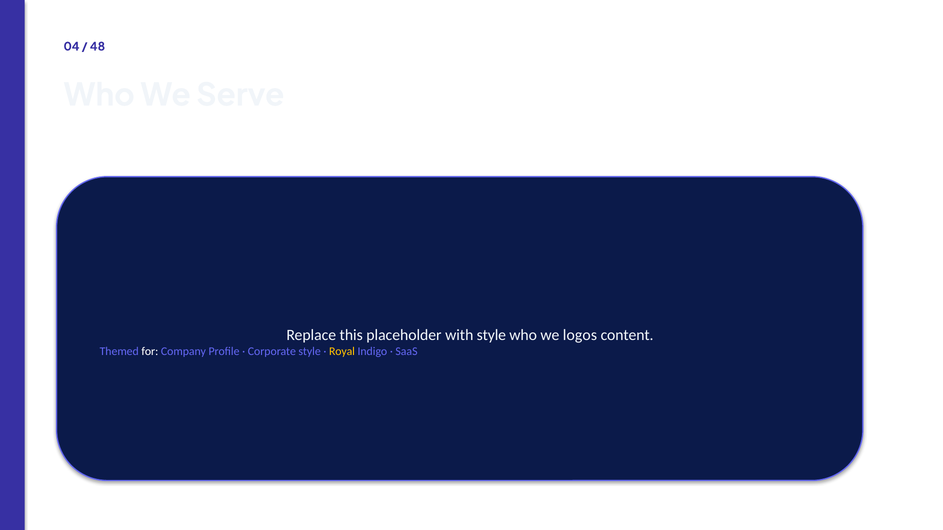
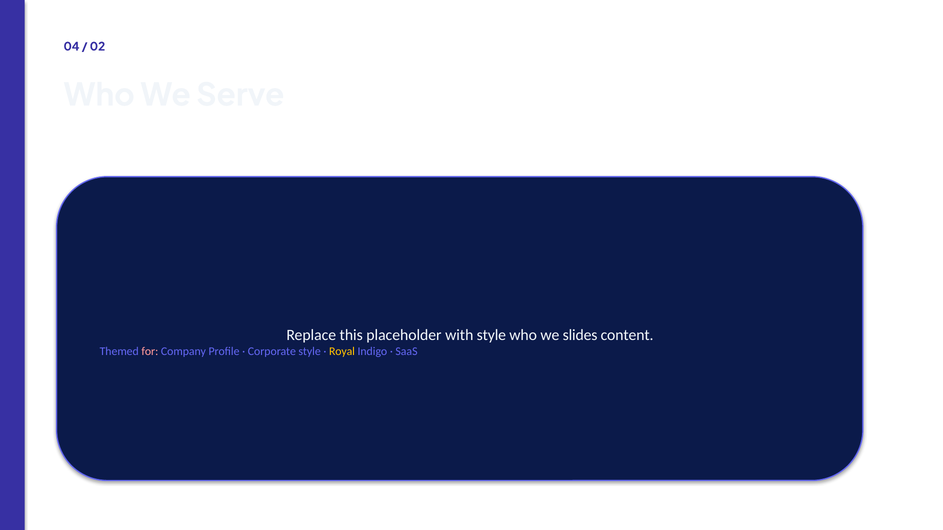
48: 48 -> 02 (97, 47)
logos: logos -> slides (580, 335)
for colour: white -> pink (150, 351)
